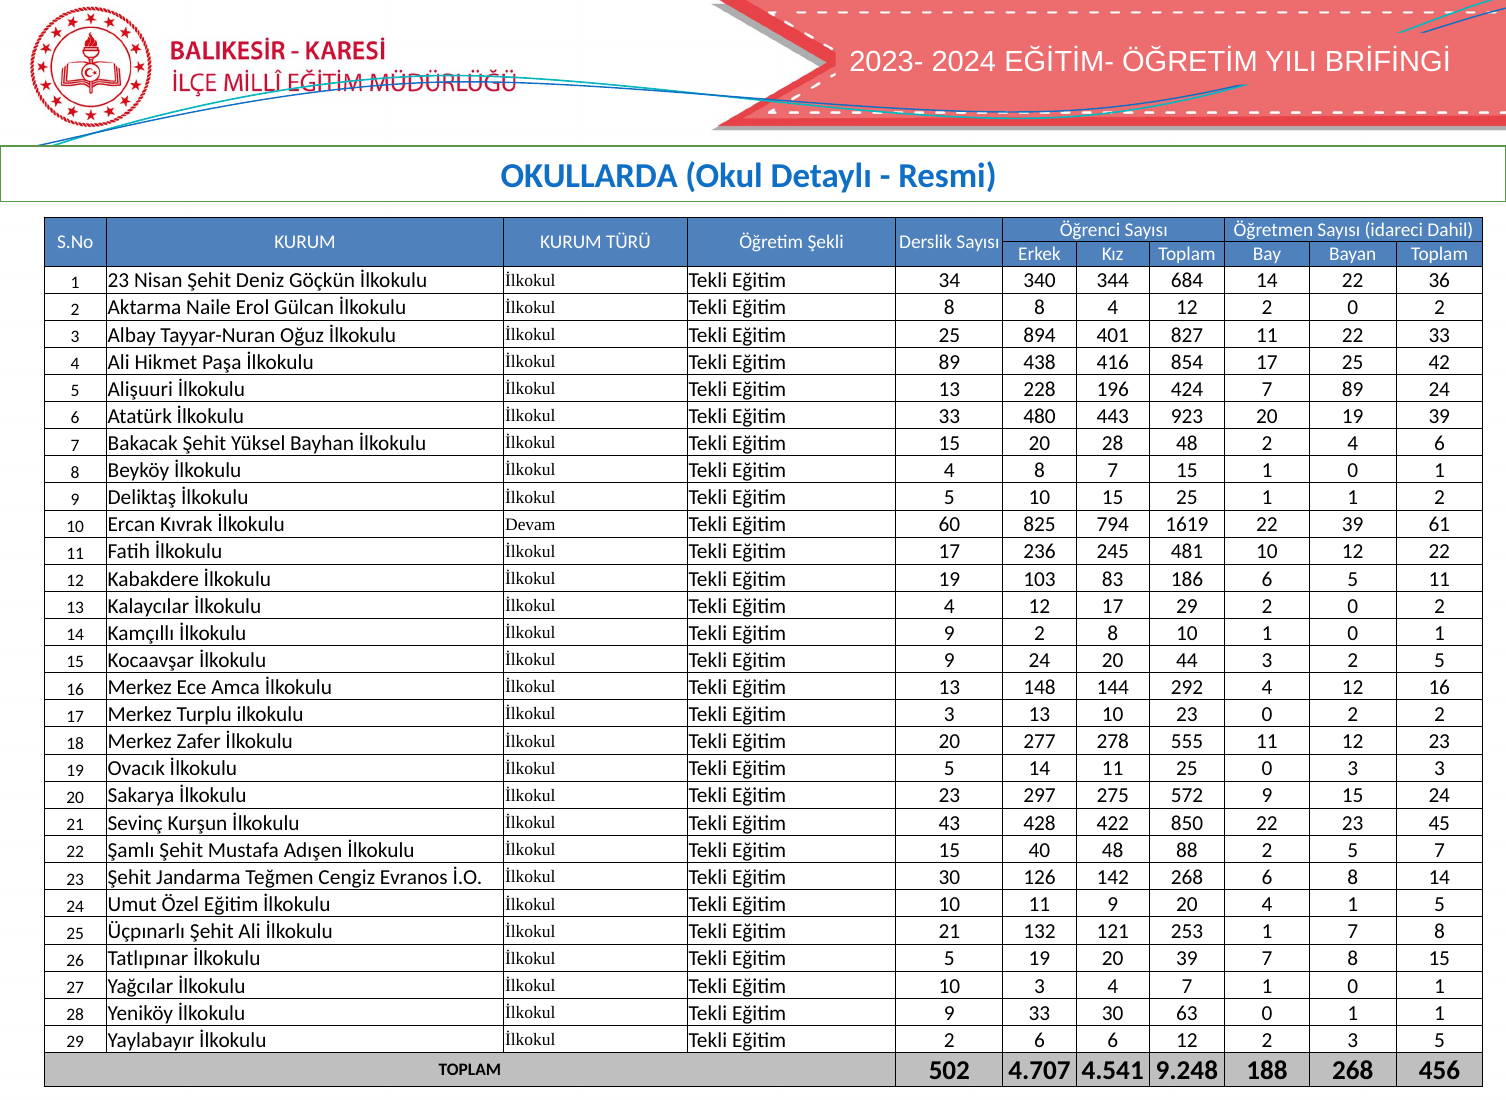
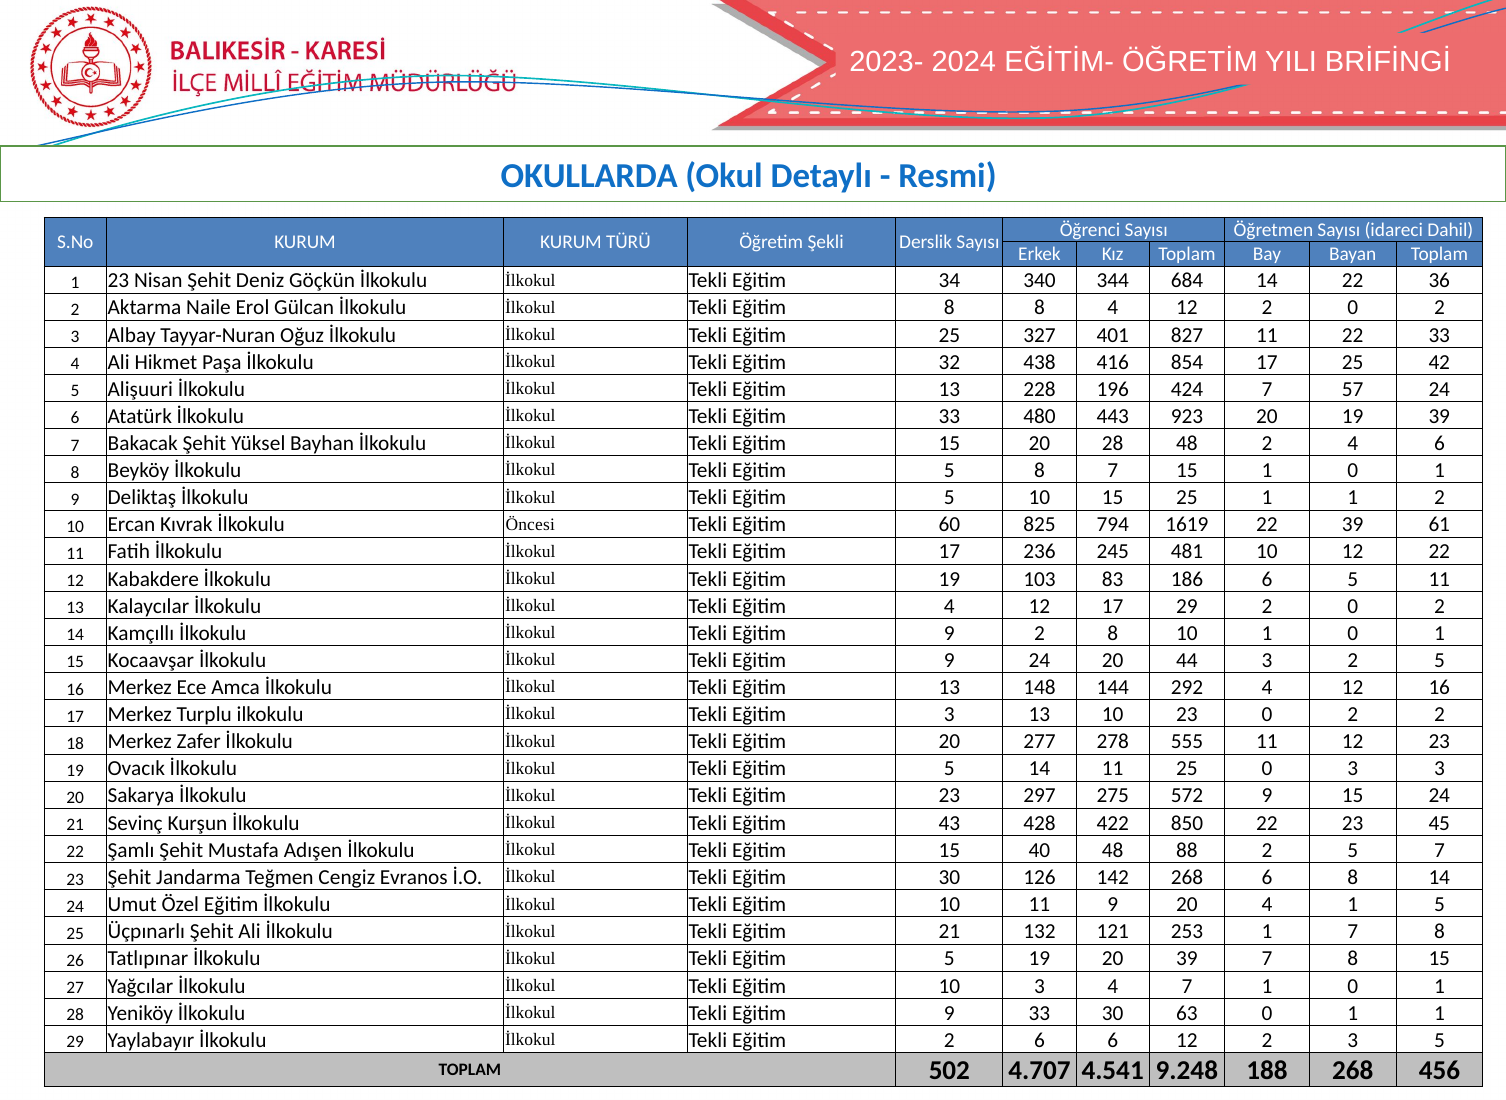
894: 894 -> 327 (1040, 335)
Eğitim 89: 89 -> 32 (949, 362)
7 89: 89 -> 57 (1353, 389)
4: 4 -> 5 (949, 470)
Devam: Devam -> Öncesi (530, 524)
